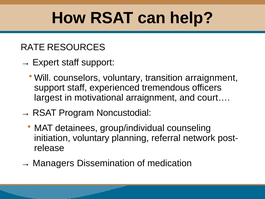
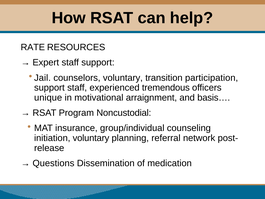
Will: Will -> Jail (42, 78)
transition arraignment: arraignment -> participation (212, 78)
largest: largest -> unique (48, 98)
court…: court… -> basis… (214, 98)
detainees: detainees -> insurance (76, 128)
Managers: Managers -> Questions (53, 163)
